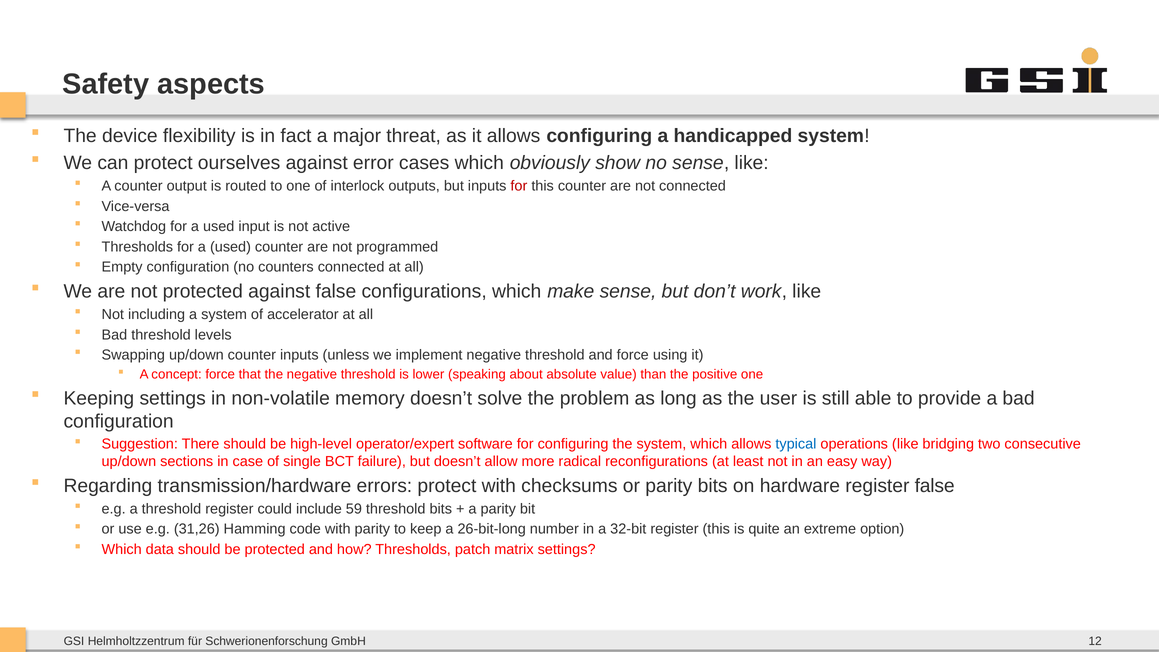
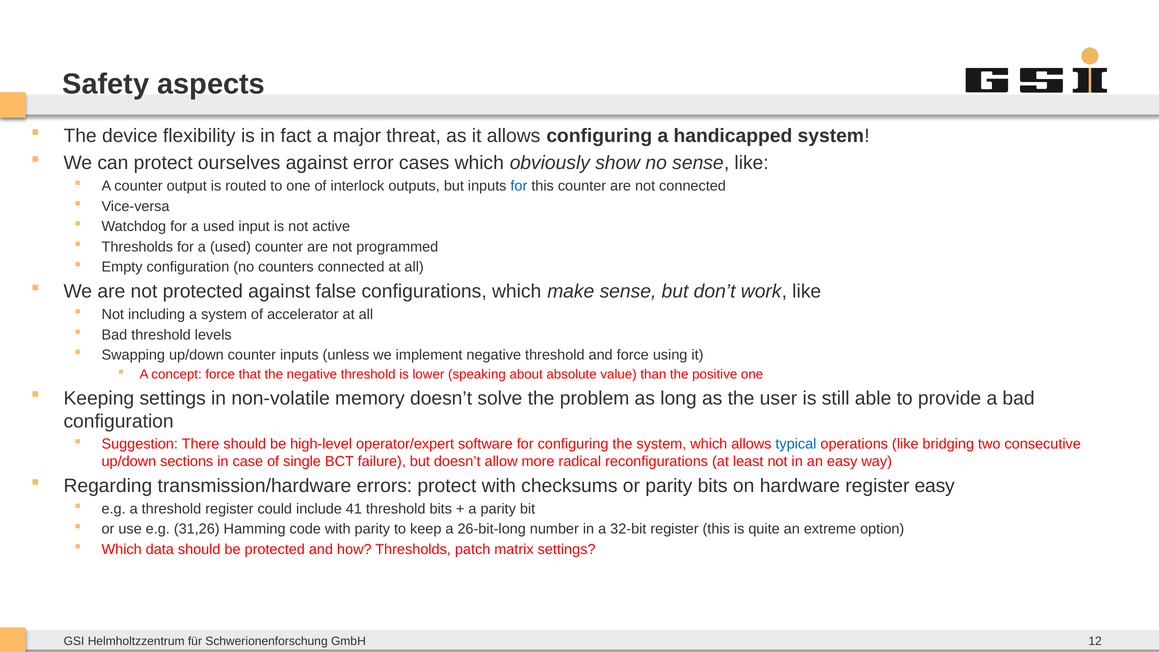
for colour: red -> blue (519, 186)
register false: false -> easy (935, 486)
59: 59 -> 41 (354, 509)
